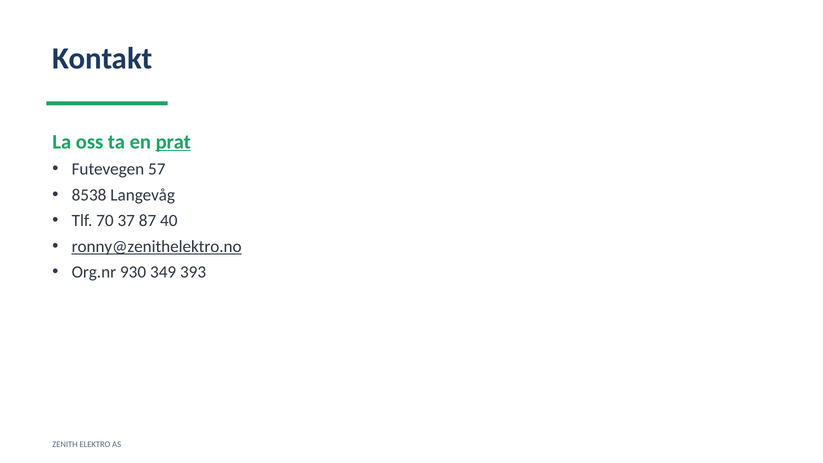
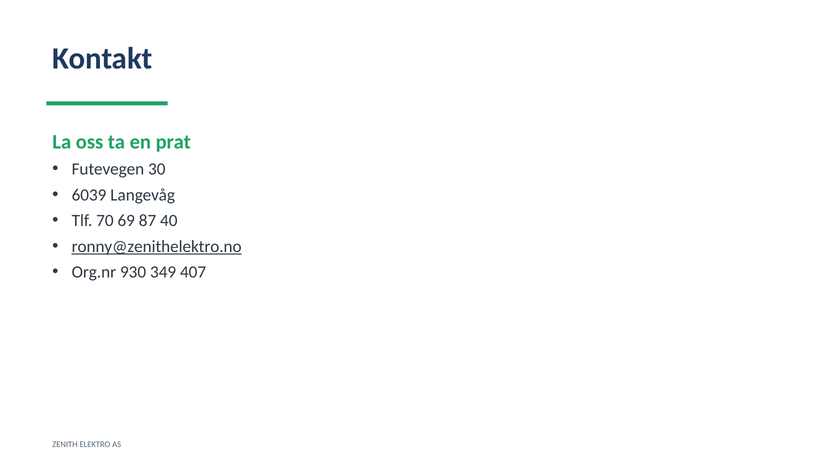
prat underline: present -> none (173, 142)
57: 57 -> 30 (157, 169)
8538: 8538 -> 6039 (89, 195)
37: 37 -> 69 (126, 221)
393: 393 -> 407 (193, 272)
